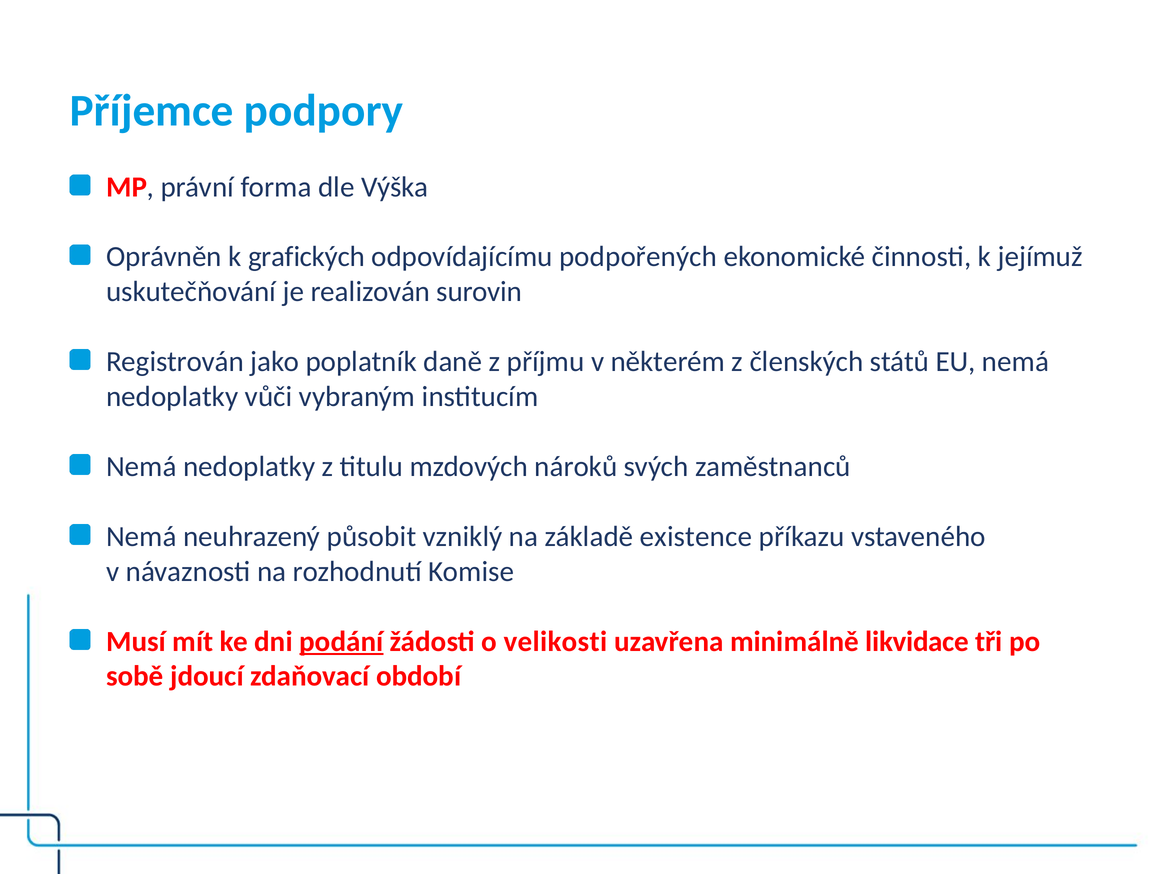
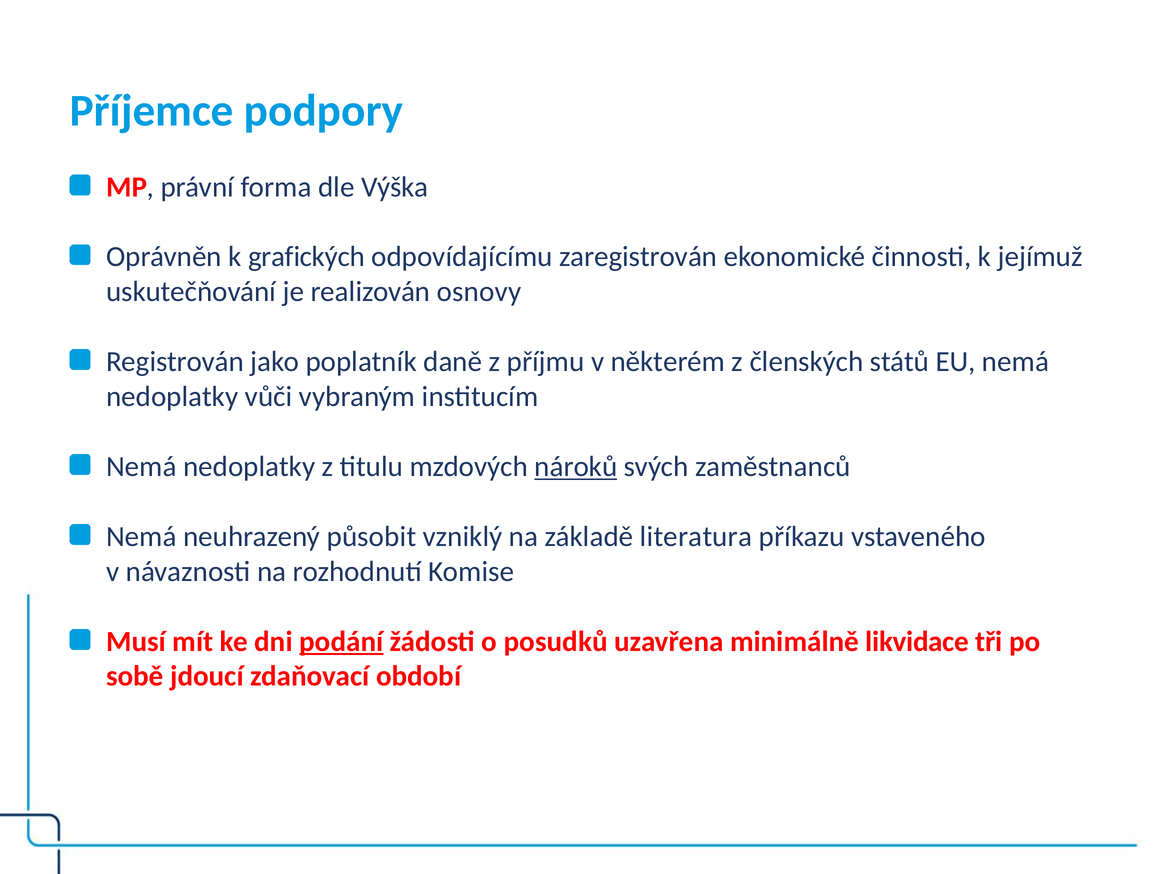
podpořených: podpořených -> zaregistrován (638, 257)
surovin: surovin -> osnovy (479, 292)
nároků underline: none -> present (576, 466)
existence: existence -> literatura (696, 536)
velikosti: velikosti -> posudků (556, 641)
